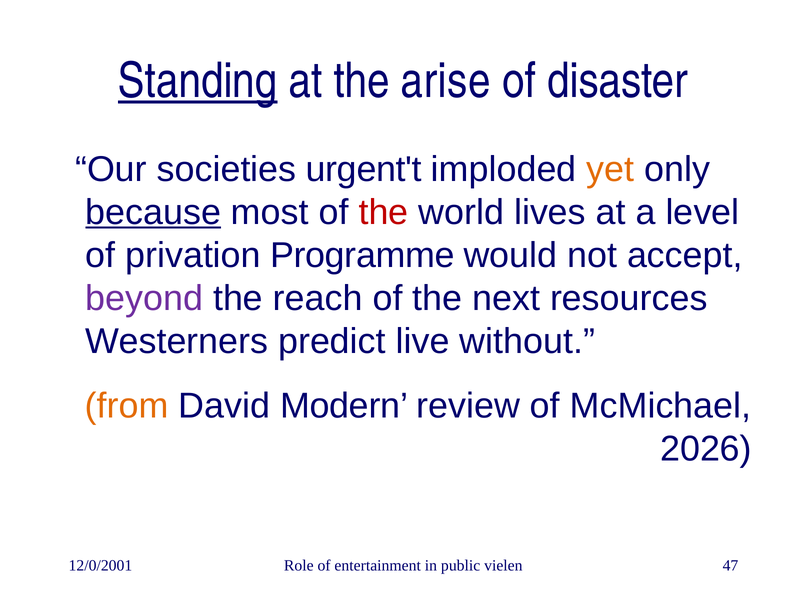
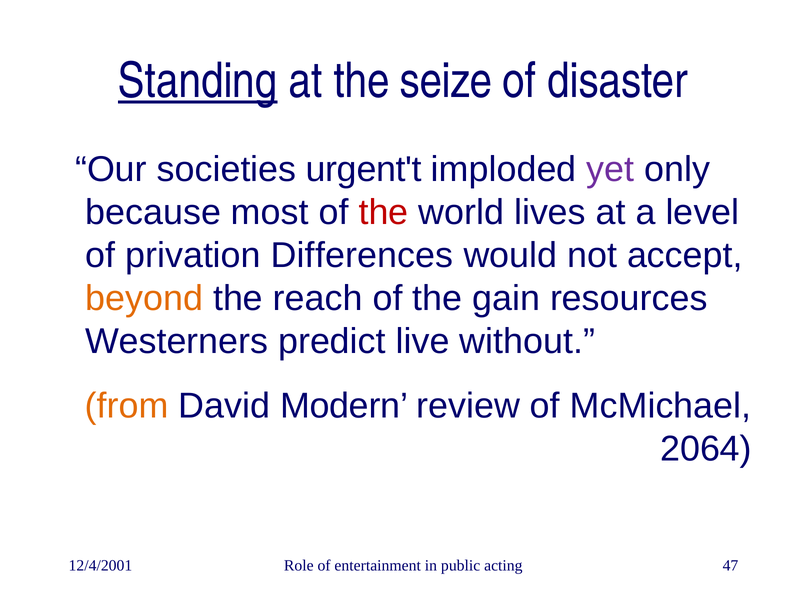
arise: arise -> seize (446, 81)
yet colour: orange -> purple (610, 169)
because underline: present -> none (153, 212)
Programme: Programme -> Differences (362, 255)
beyond colour: purple -> orange (144, 298)
next: next -> gain (506, 298)
2026: 2026 -> 2064 (706, 449)
12/0/2001: 12/0/2001 -> 12/4/2001 (100, 566)
vielen: vielen -> acting (503, 566)
